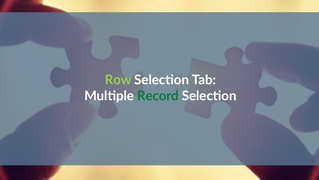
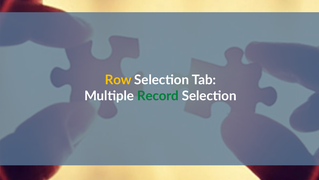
Row colour: light green -> yellow (118, 80)
